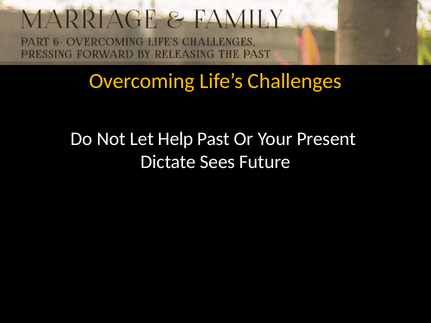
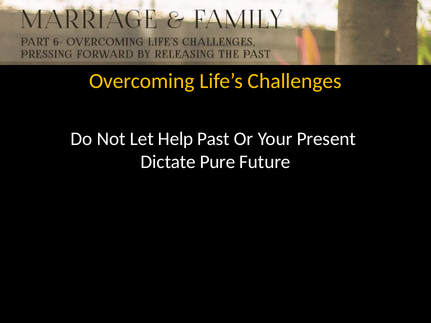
Sees: Sees -> Pure (217, 162)
